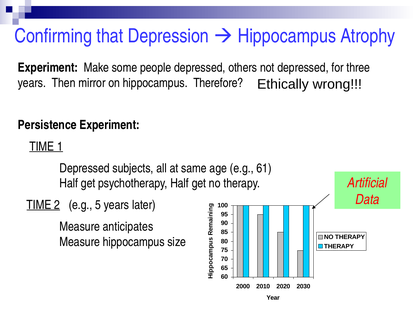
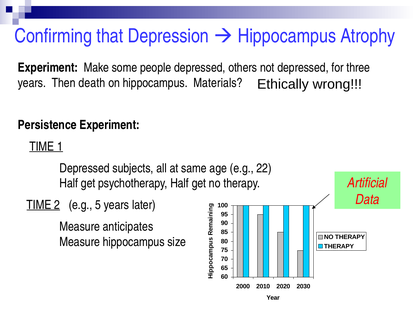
mirror: mirror -> death (92, 83)
Therefore: Therefore -> Materials (218, 83)
61: 61 -> 22 (264, 168)
